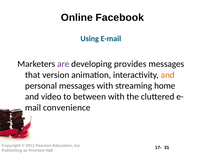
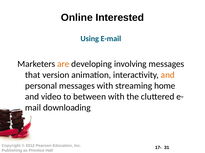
Facebook: Facebook -> Interested (120, 18)
are colour: purple -> orange (63, 64)
provides: provides -> involving (130, 64)
convenience: convenience -> downloading (67, 108)
